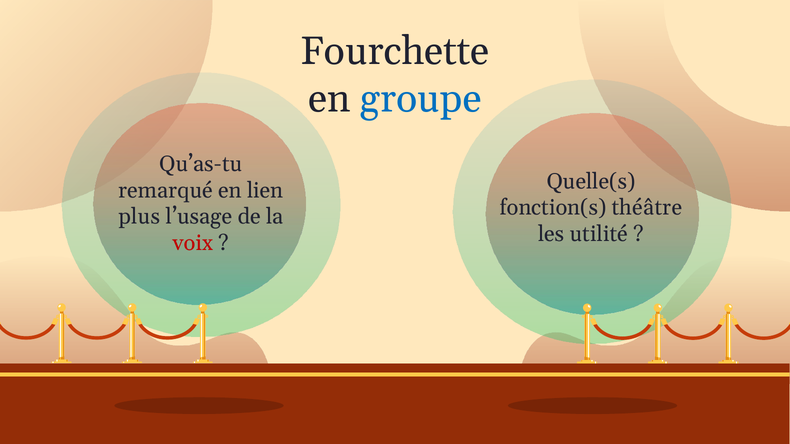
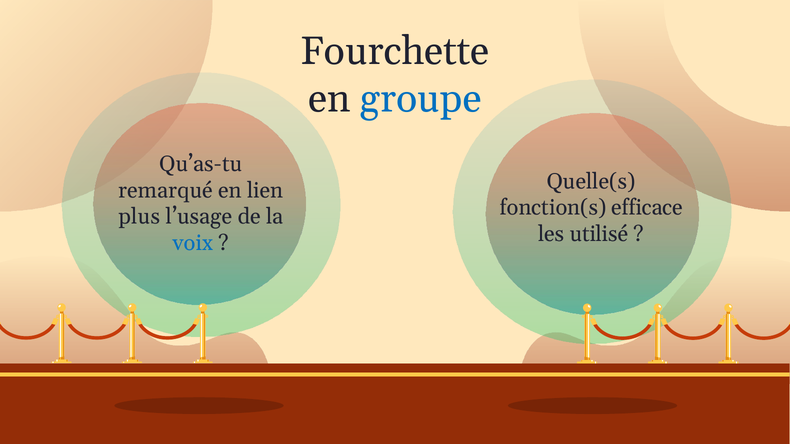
théâtre: théâtre -> efficace (647, 208)
utilité: utilité -> utilisé (599, 234)
voix colour: red -> blue (193, 243)
